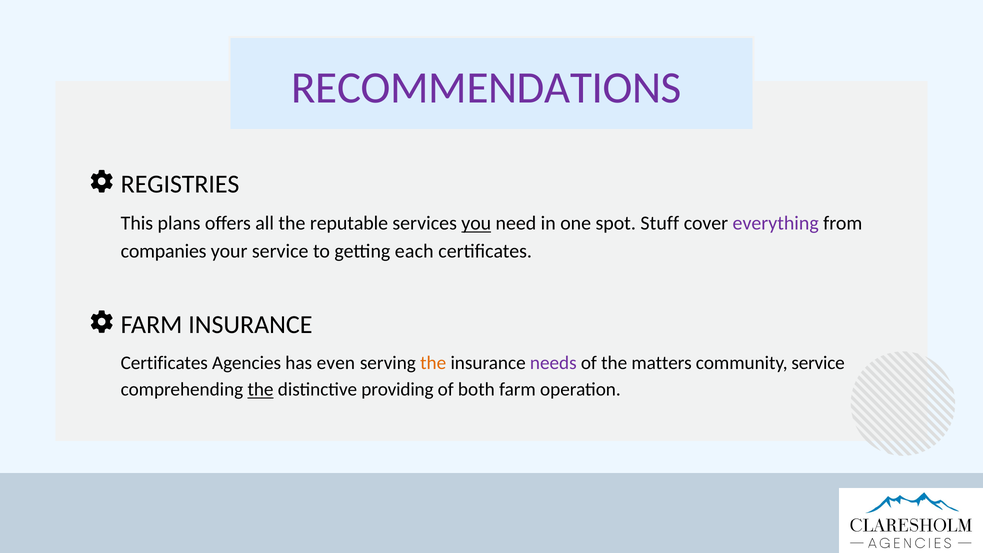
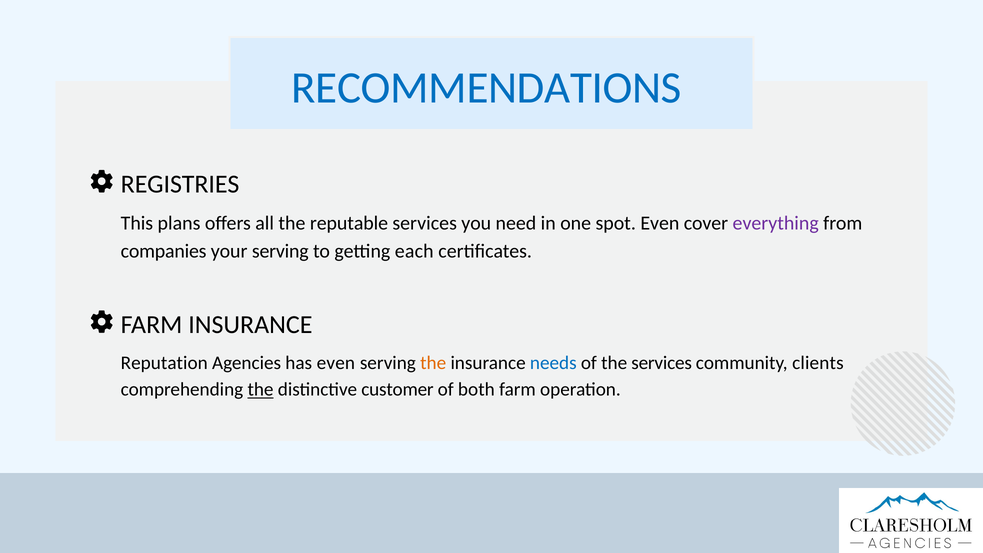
RECOMMENDATIONS colour: purple -> blue (486, 88)
you underline: present -> none (476, 223)
spot Stuff: Stuff -> Even (660, 223)
your service: service -> serving (280, 251)
Certificates: Certificates -> Reputation (164, 363)
needs colour: purple -> blue (553, 363)
the matters: matters -> services (662, 363)
community service: service -> clients (818, 363)
providing: providing -> customer (397, 390)
